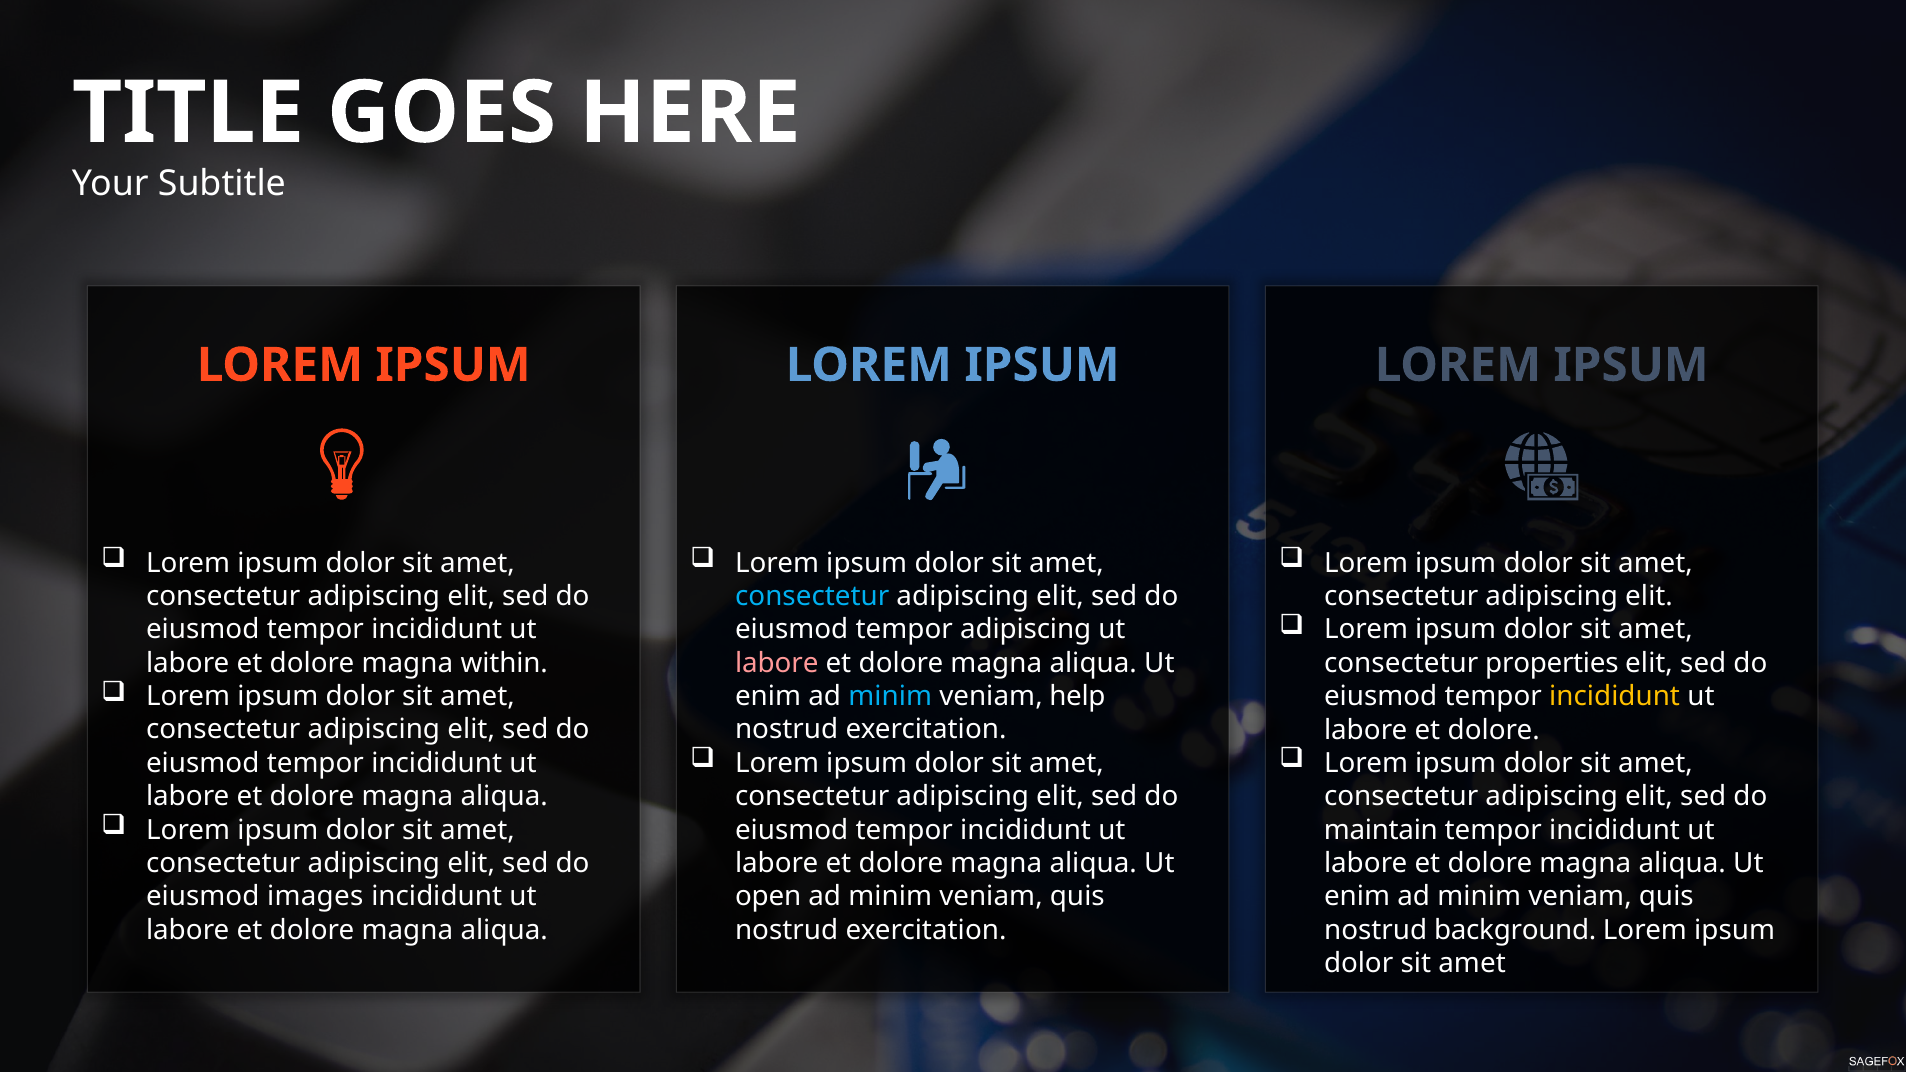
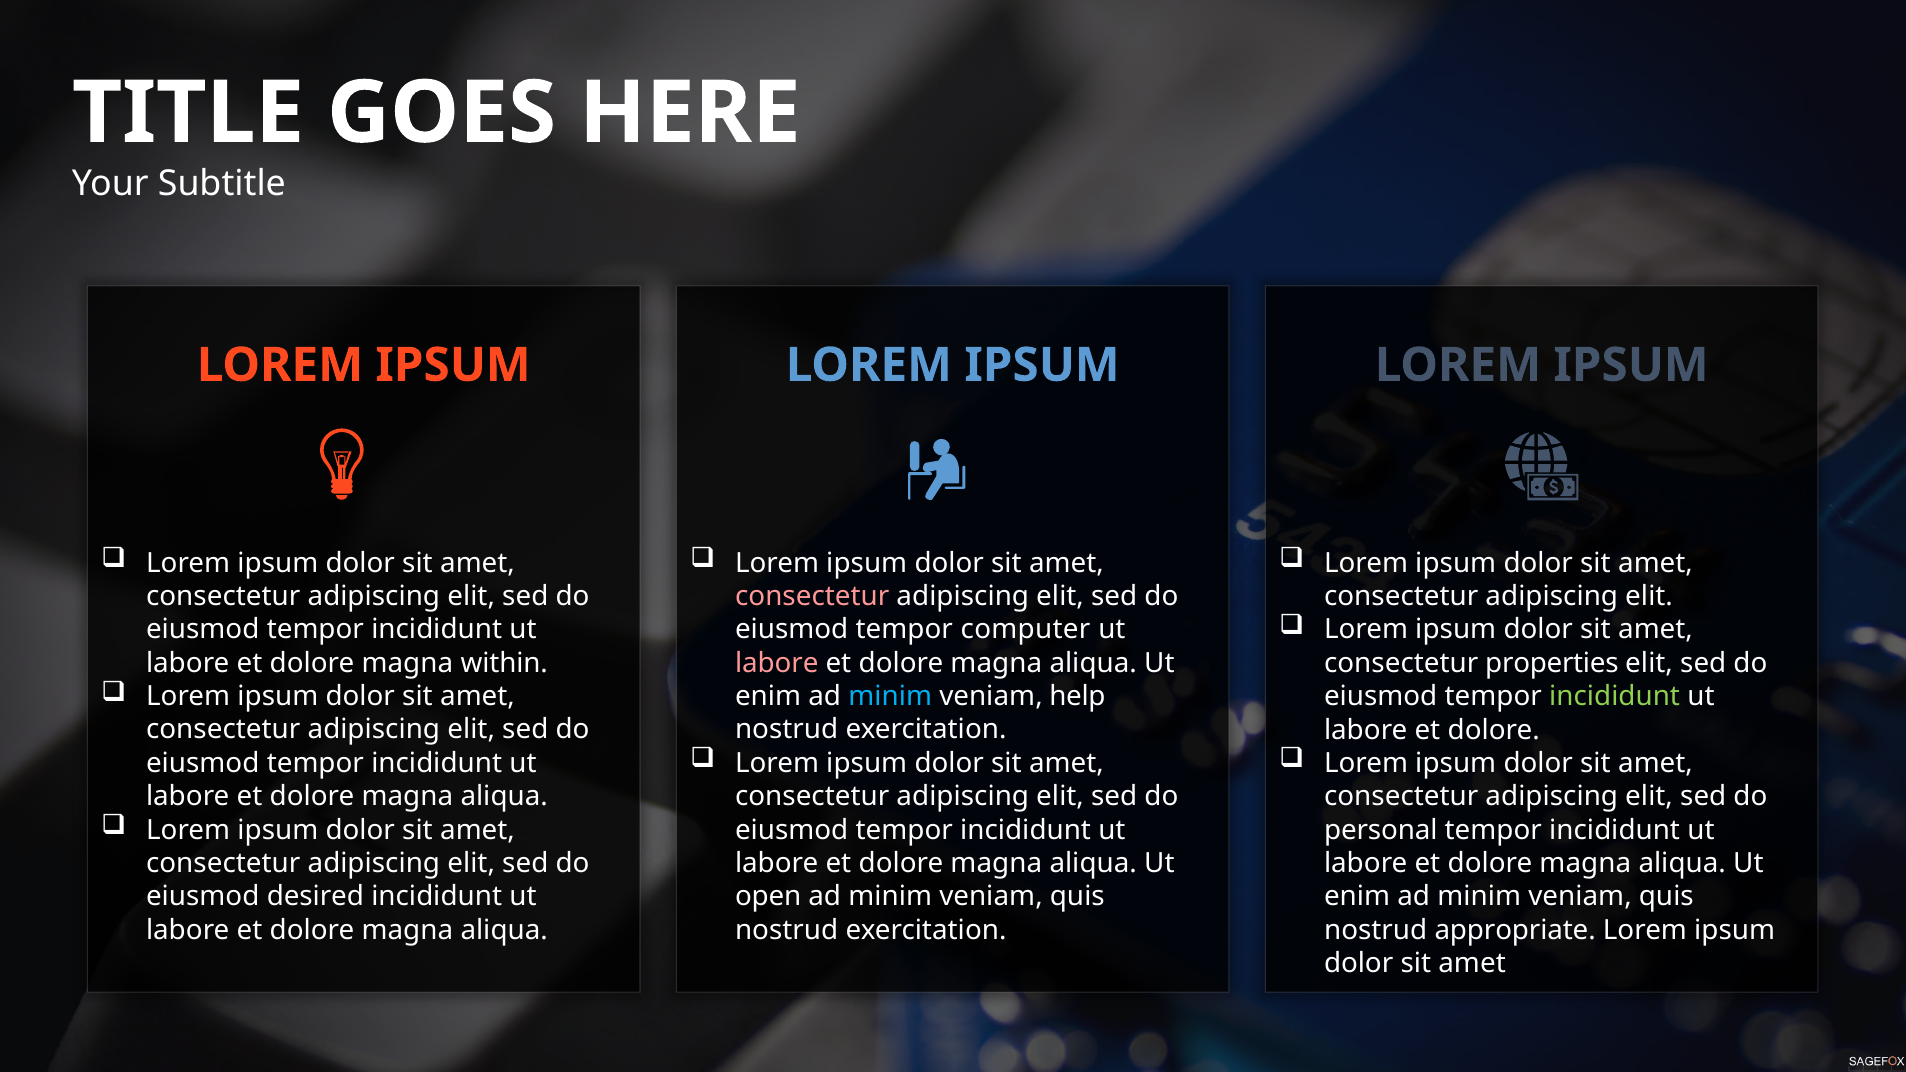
consectetur colour: light blue -> pink (812, 596)
tempor adipiscing: adipiscing -> computer (1025, 630)
incididunt colour: yellow -> light green (1615, 697)
maintain: maintain -> personal (1381, 830)
images: images -> desired (315, 897)
background: background -> appropriate (1515, 930)
